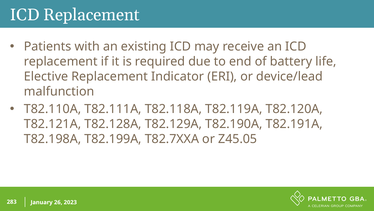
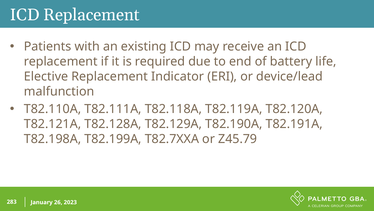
Z45.05: Z45.05 -> Z45.79 (238, 139)
